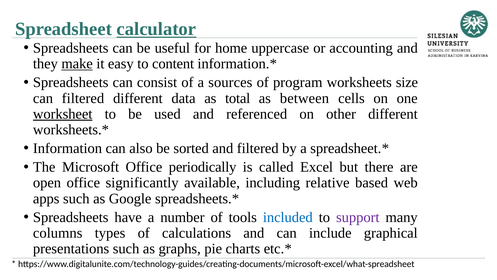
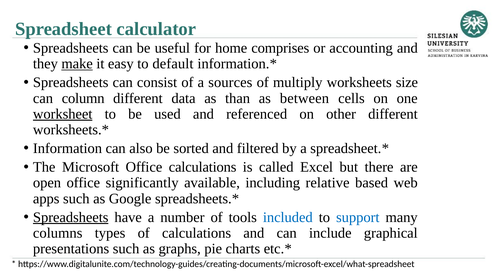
calculator underline: present -> none (156, 29)
uppercase: uppercase -> comprises (280, 48)
content: content -> default (173, 64)
program: program -> multiply (298, 82)
can filtered: filtered -> column (83, 98)
total: total -> than (238, 98)
Office periodically: periodically -> calculations (203, 167)
Spreadsheets underline: none -> present (71, 217)
support colour: purple -> blue (358, 217)
